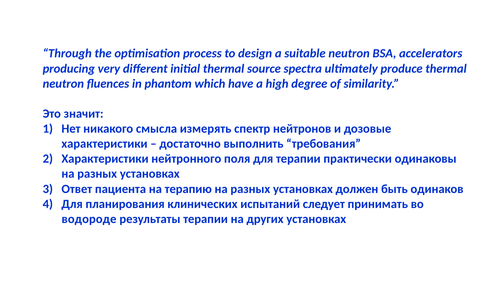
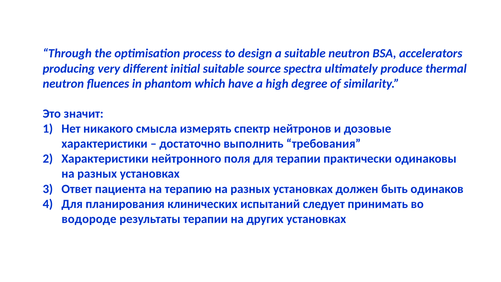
initial thermal: thermal -> suitable (224, 68)
